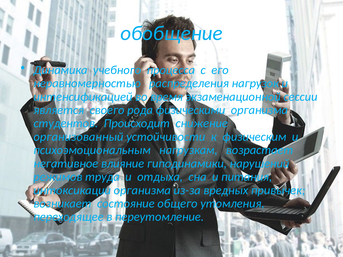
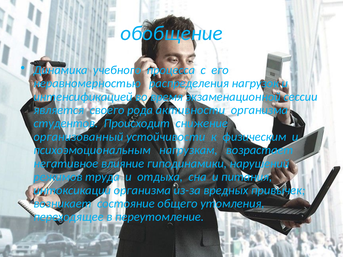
физическими: физическими -> активности (190, 110)
